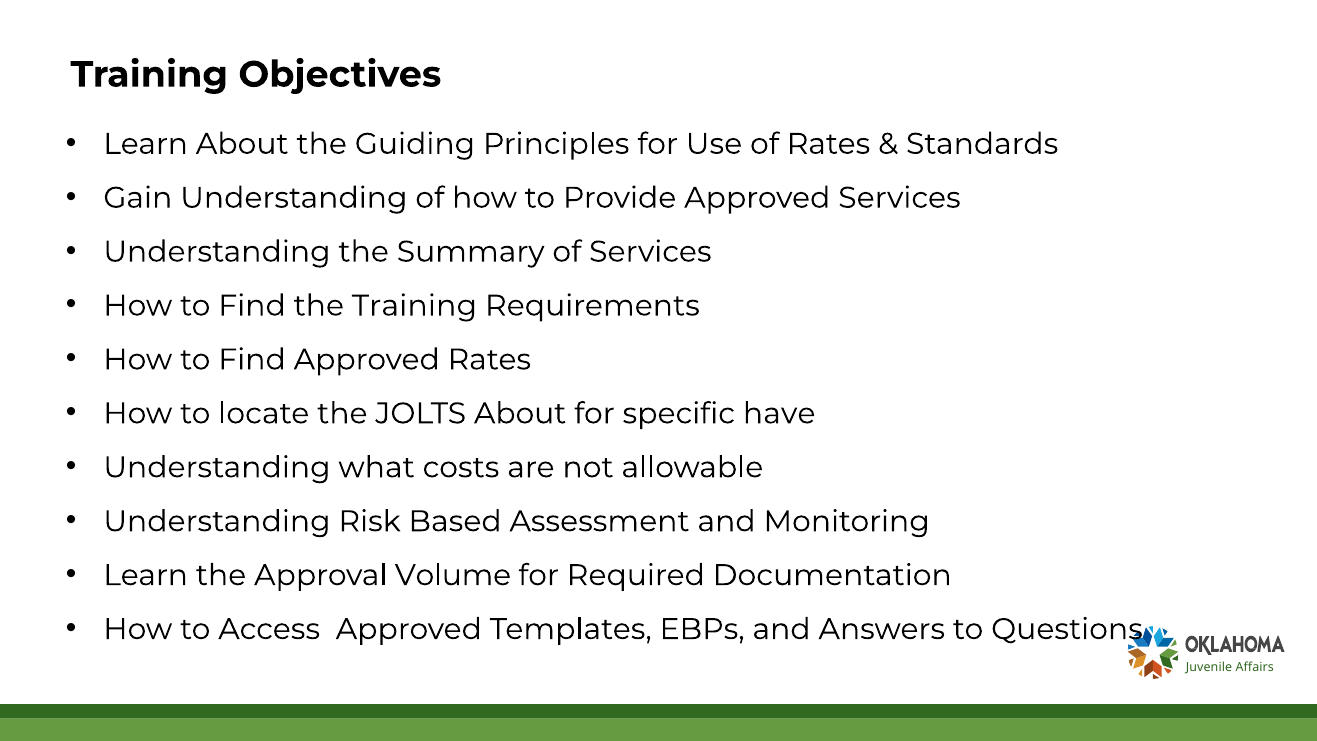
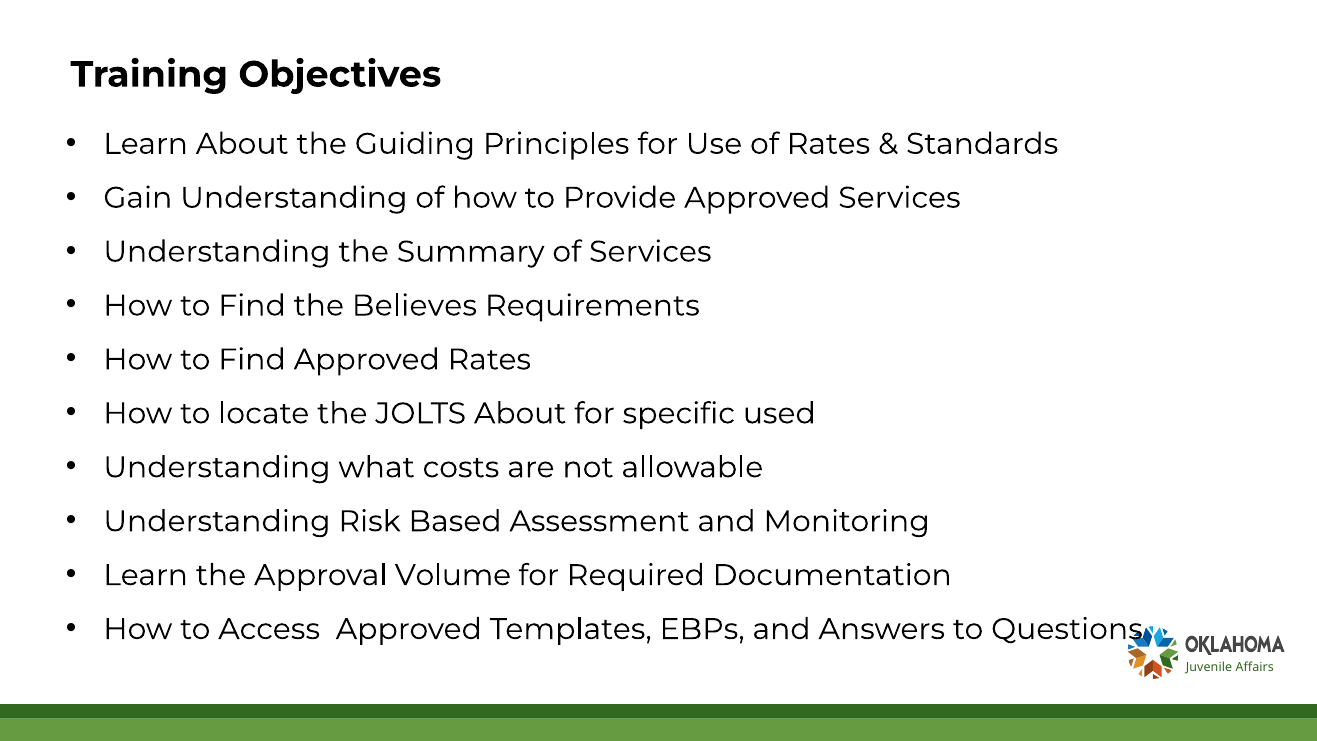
the Training: Training -> Believes (414, 306)
have: have -> used (779, 413)
